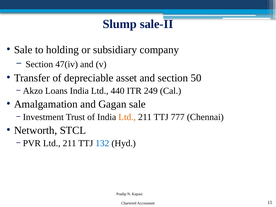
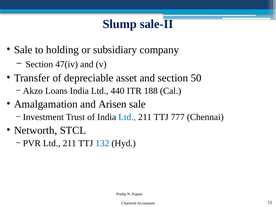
249: 249 -> 188 (151, 91)
Gagan: Gagan -> Arisen (112, 104)
Ltd colour: orange -> blue (127, 117)
